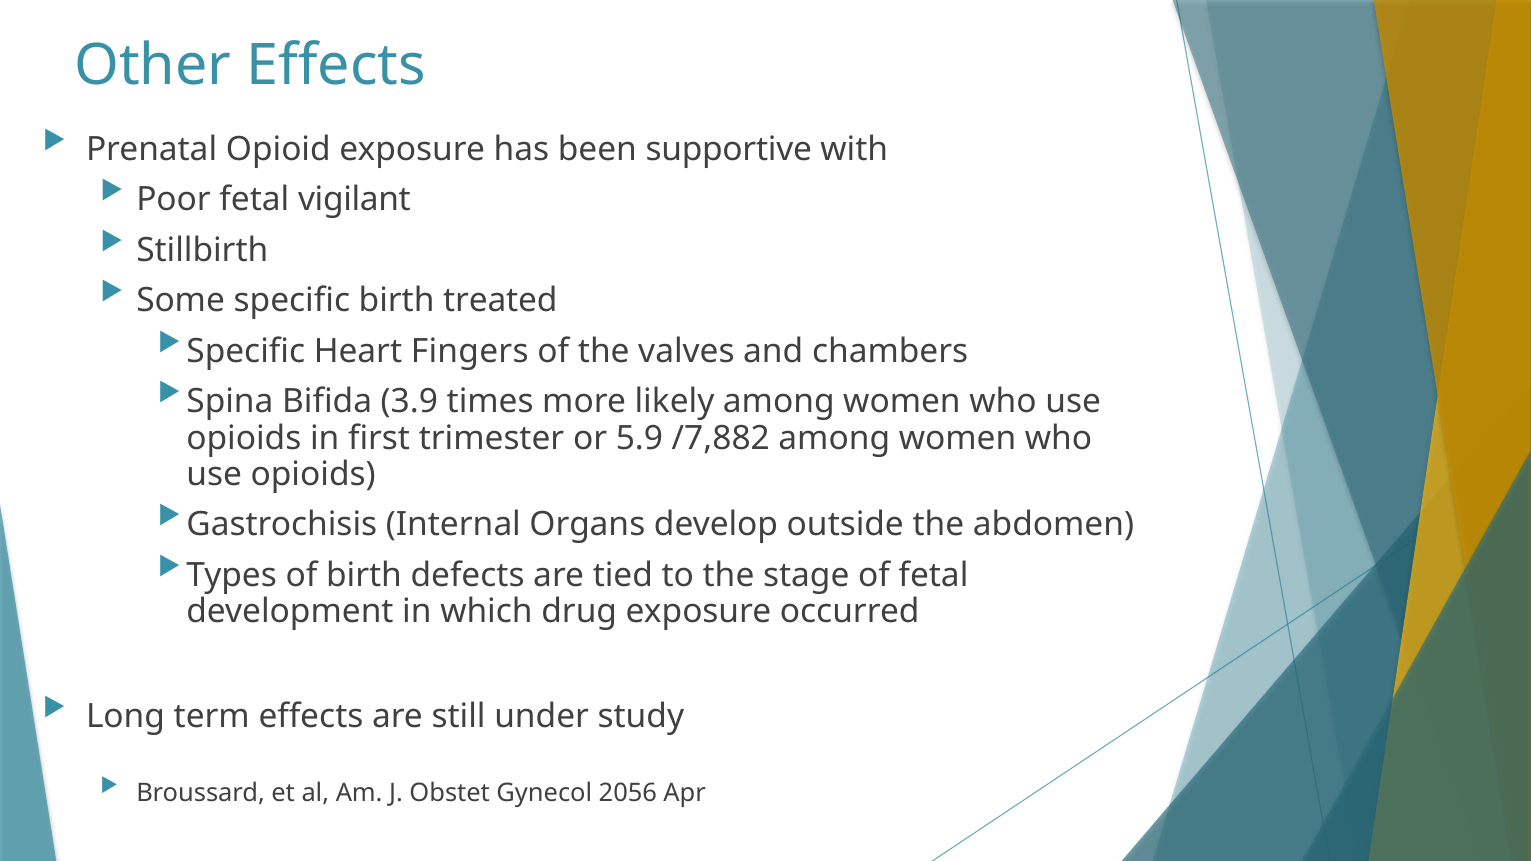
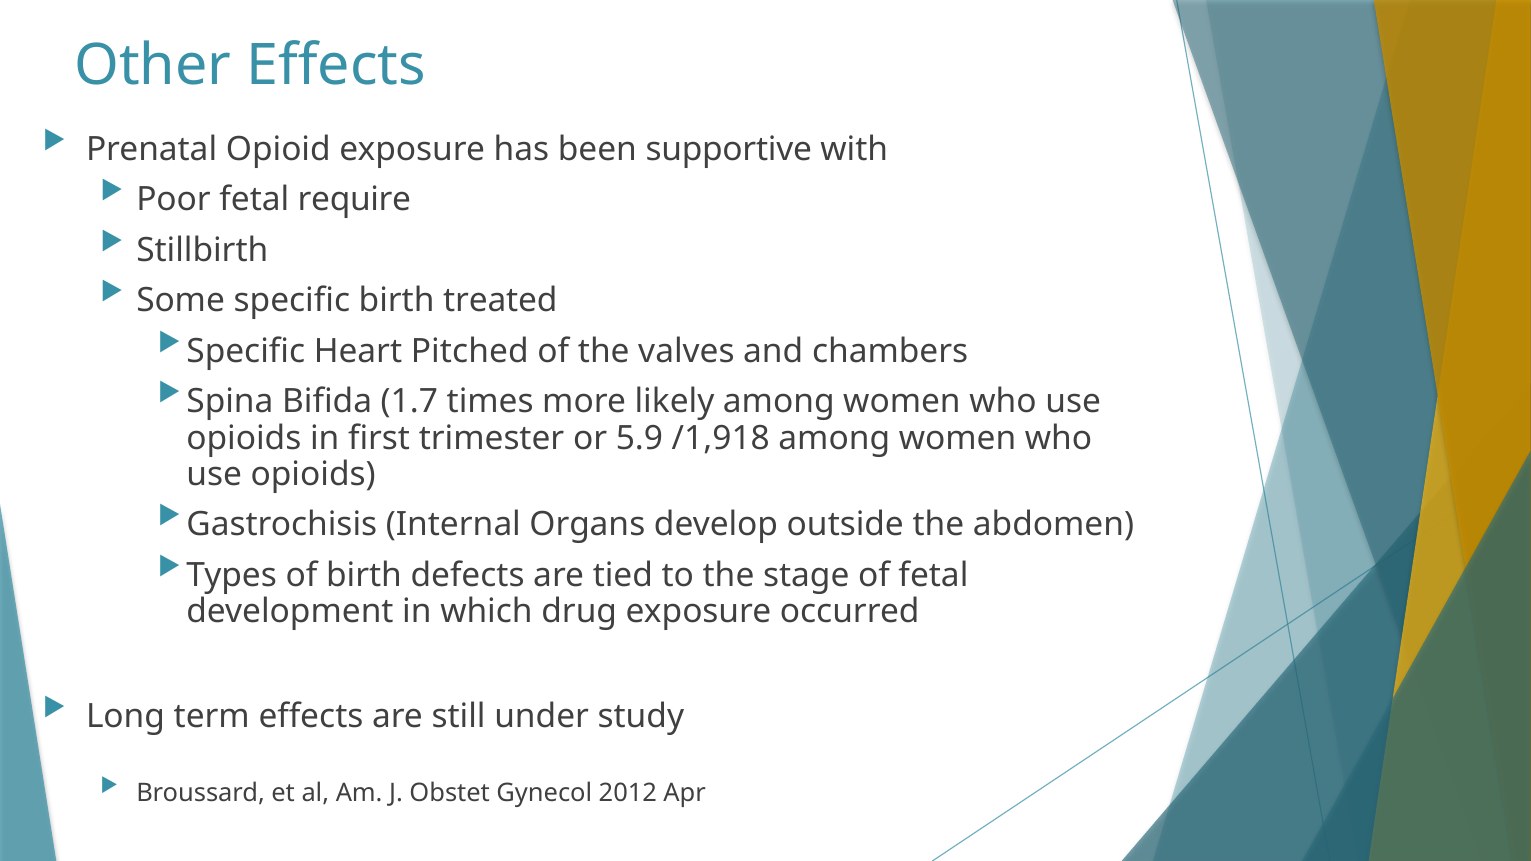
vigilant: vigilant -> require (354, 200)
Fingers: Fingers -> Pitched (470, 351)
3.9: 3.9 -> 1.7 (409, 402)
/7,882: /7,882 -> /1,918 (721, 438)
2056: 2056 -> 2012 (628, 793)
